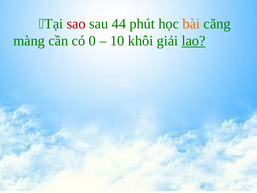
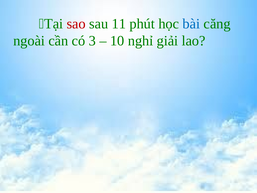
44: 44 -> 11 (119, 24)
bài colour: orange -> blue (191, 24)
màng: màng -> ngoài (29, 41)
0: 0 -> 3 (92, 41)
khôi: khôi -> nghỉ (141, 41)
lao underline: present -> none (194, 41)
